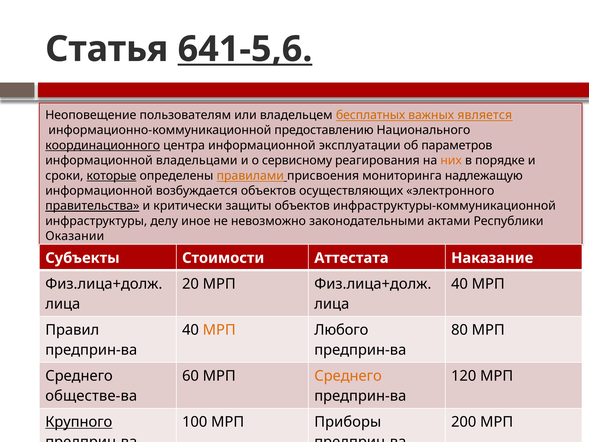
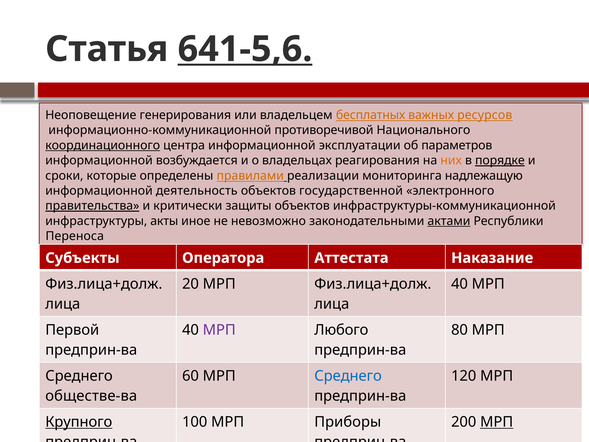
пользователям: пользователям -> генерирования (185, 115)
является: является -> ресурсов (485, 115)
предоставлению: предоставлению -> противоречивой (324, 130)
владельцами: владельцами -> возбуждается (197, 160)
сервисному: сервисному -> владельцах (297, 160)
порядке underline: none -> present (500, 160)
которые underline: present -> none (111, 176)
присвоения: присвоения -> реализации (323, 176)
возбуждается: возбуждается -> деятельность (197, 191)
осуществляющих: осуществляющих -> государственной (351, 191)
делу: делу -> акты (164, 221)
актами underline: none -> present (449, 221)
Оказании: Оказании -> Переноса (75, 236)
Стоимости: Стоимости -> Оператора (223, 258)
Правил: Правил -> Первой (72, 330)
МРП colour: orange -> purple (219, 330)
Среднего colour: orange -> blue (348, 376)
МРП underline: none -> present (497, 422)
